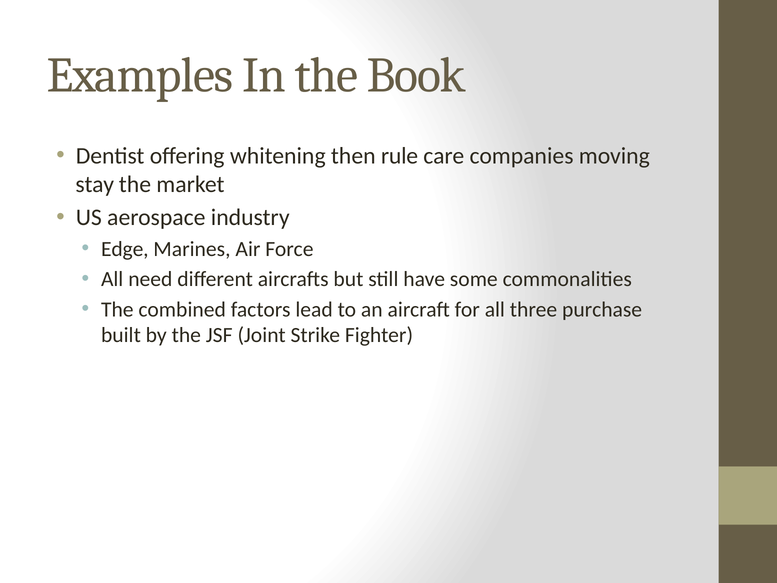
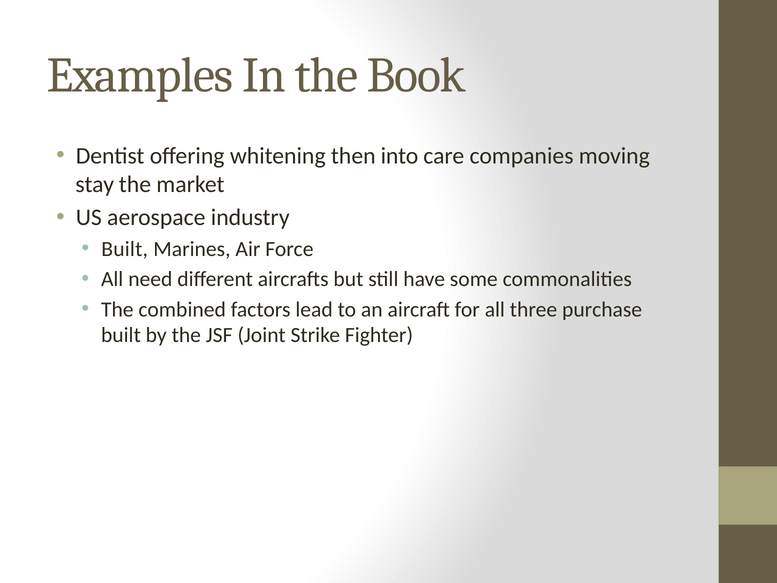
rule: rule -> into (400, 156)
Edge: Edge -> Built (125, 249)
